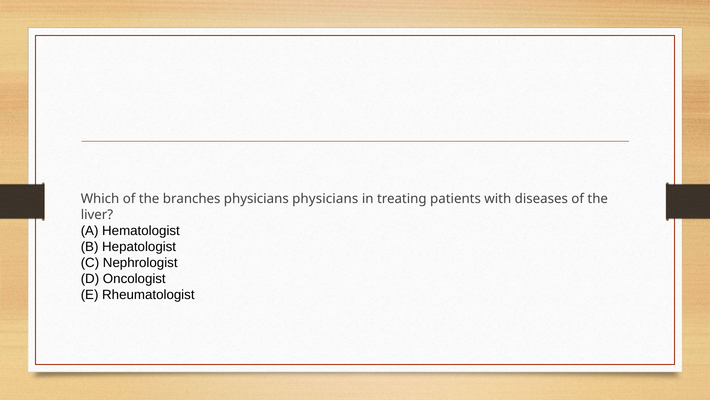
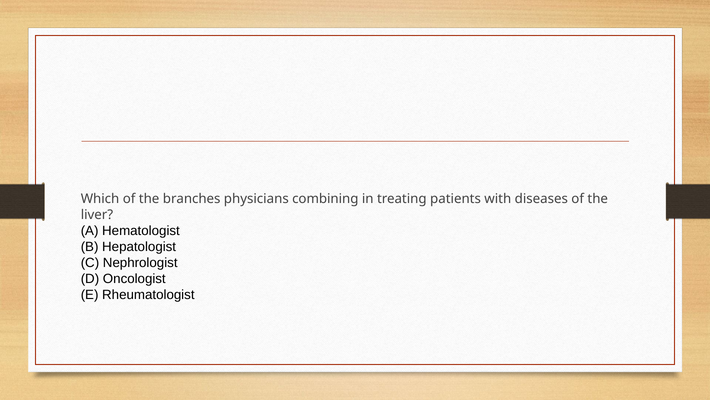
physicians physicians: physicians -> combining (325, 199)
